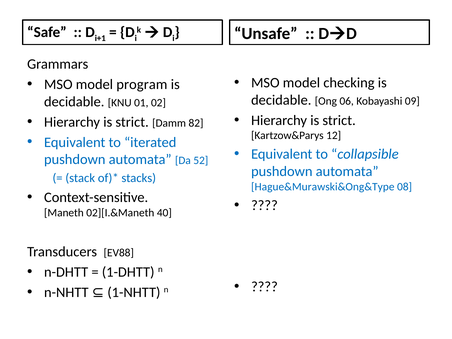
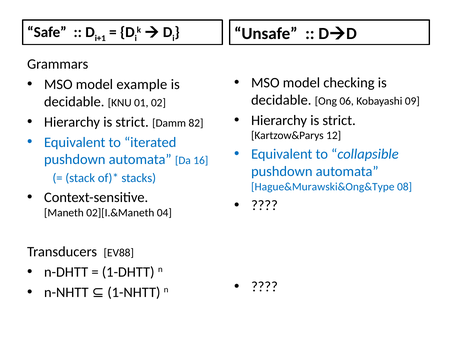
program: program -> example (142, 84)
52: 52 -> 16 (201, 161)
40: 40 -> 04 (164, 213)
